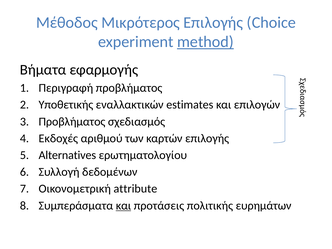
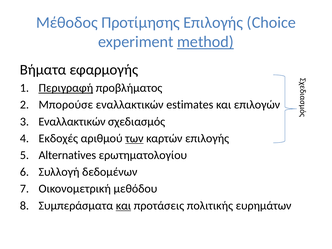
Μικρότερος: Μικρότερος -> Προτίμησης (141, 22)
Περιγραφή underline: none -> present (66, 88)
Υποθετικής: Υποθετικής -> Μπορούσε (66, 105)
Προβλήματος: Προβλήματος -> Εναλλακτικών (72, 122)
των underline: none -> present (134, 138)
attribute: attribute -> μεθόδου (135, 189)
